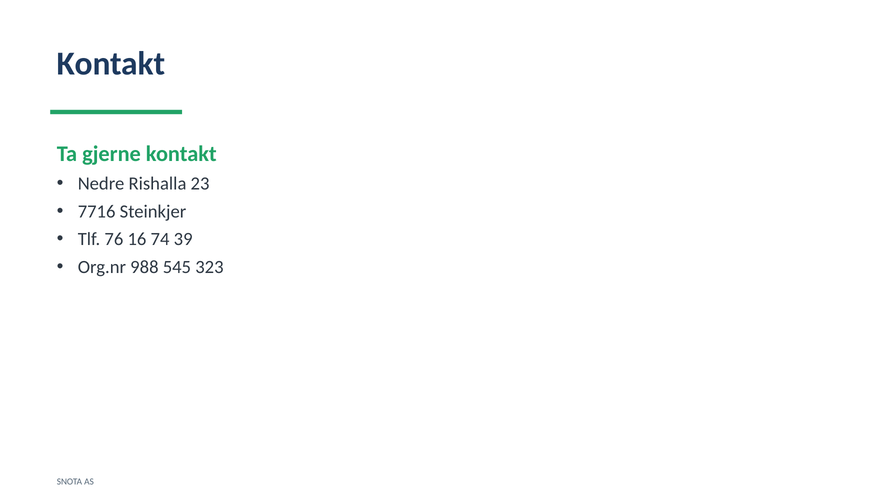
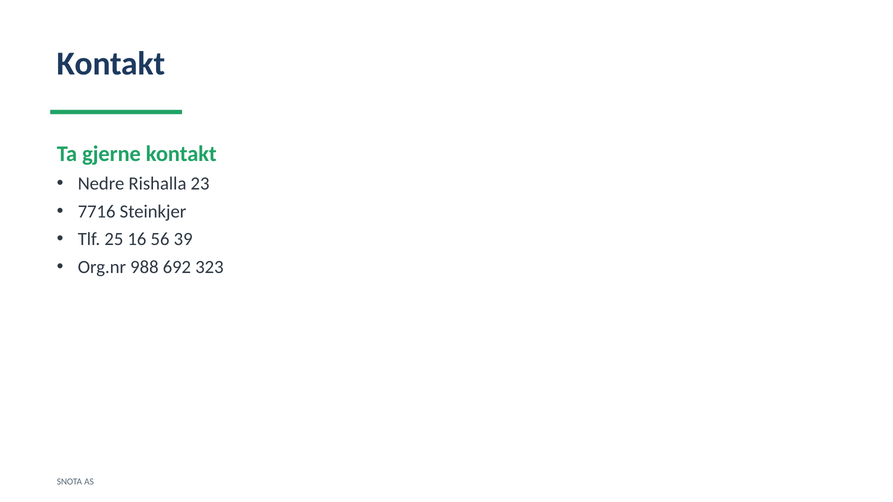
76: 76 -> 25 (114, 239)
74: 74 -> 56 (160, 239)
545: 545 -> 692 (177, 267)
